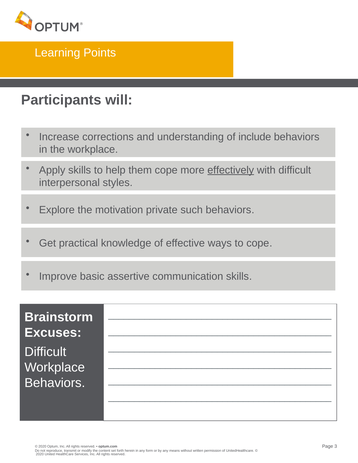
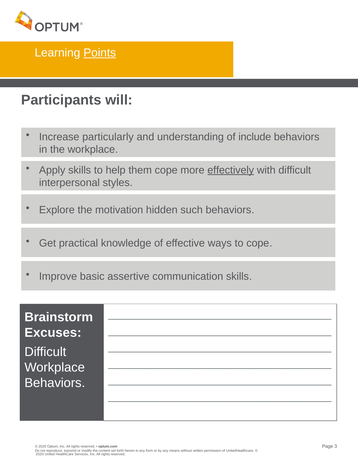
Points underline: none -> present (100, 53)
corrections: corrections -> particularly (108, 137)
private: private -> hidden (162, 210)
